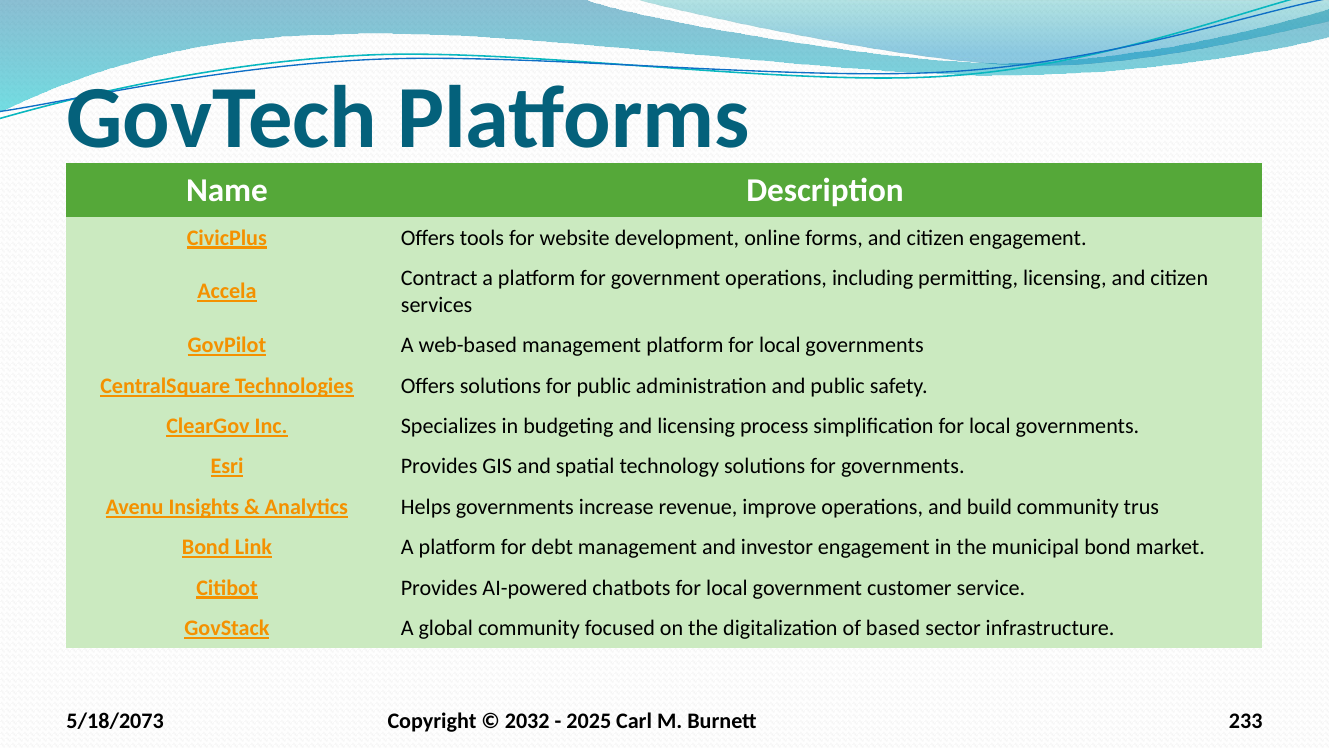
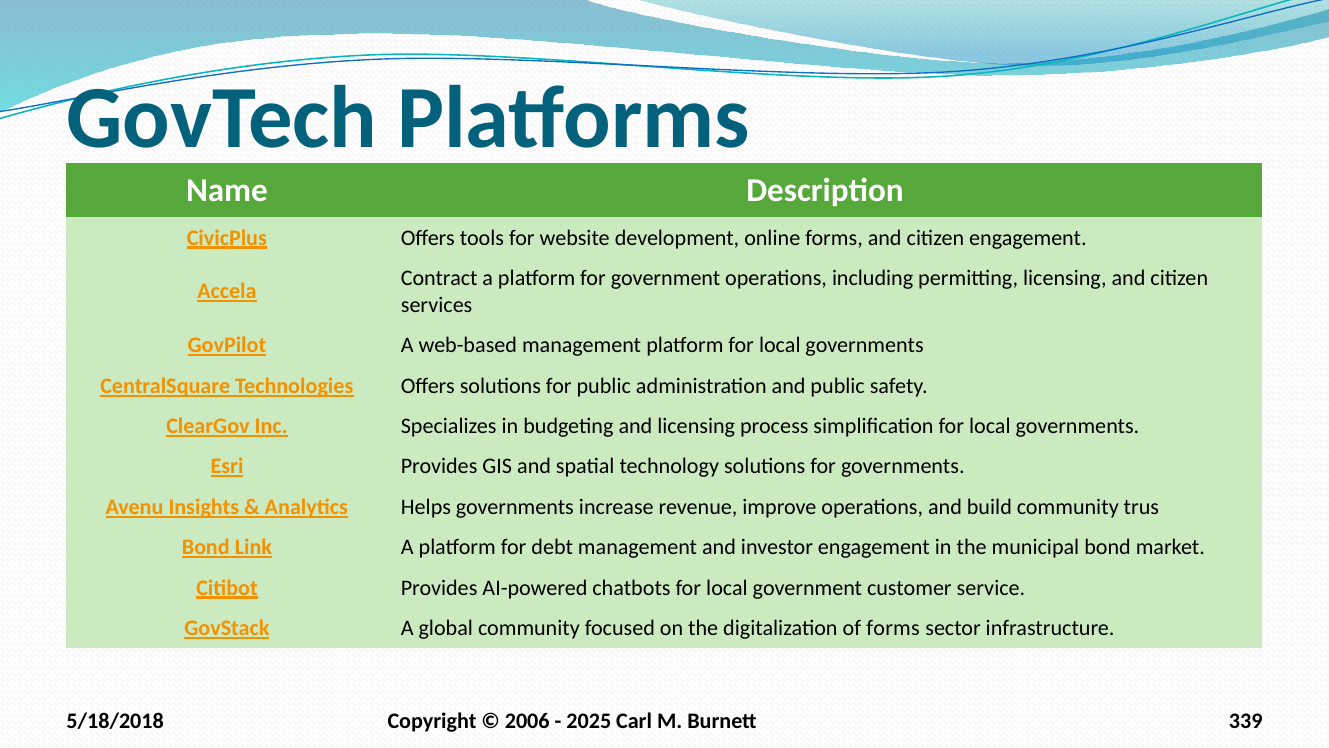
of based: based -> forms (893, 628)
2032: 2032 -> 2006 (527, 720)
233: 233 -> 339 (1246, 720)
5/18/2073: 5/18/2073 -> 5/18/2018 (115, 721)
